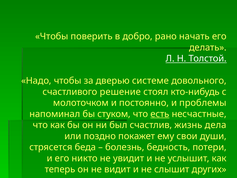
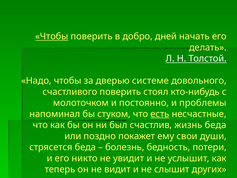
Чтобы underline: none -> present (52, 36)
рано: рано -> дней (166, 36)
счастливого решение: решение -> поверить (120, 92)
жизнь дела: дела -> беда (216, 125)
